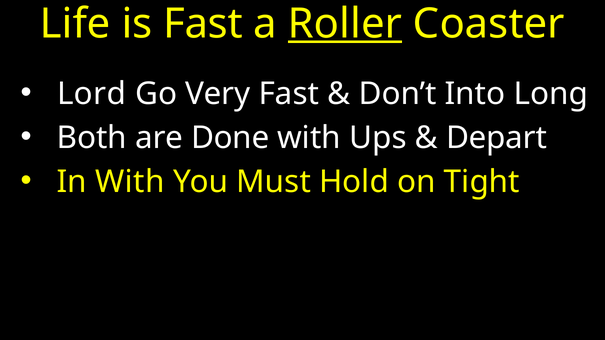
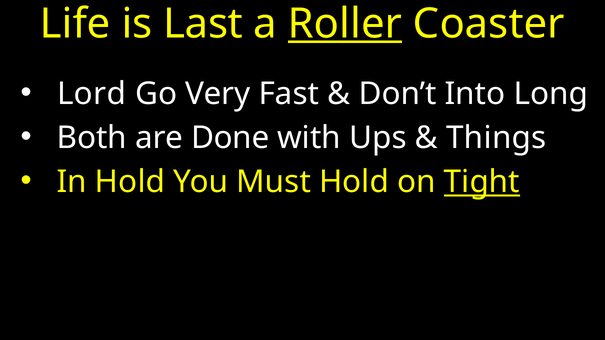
is Fast: Fast -> Last (203, 24)
Depart: Depart -> Things (496, 138)
In With: With -> Hold (130, 182)
Tight underline: none -> present (482, 182)
